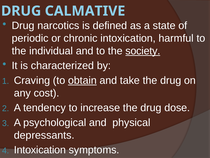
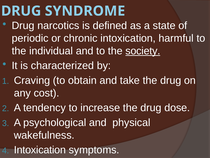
CALMATIVE: CALMATIVE -> SYNDROME (85, 11)
obtain underline: present -> none (82, 80)
depressants: depressants -> wakefulness (44, 135)
